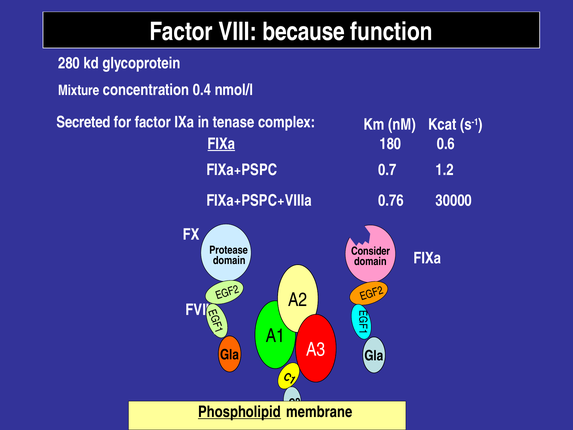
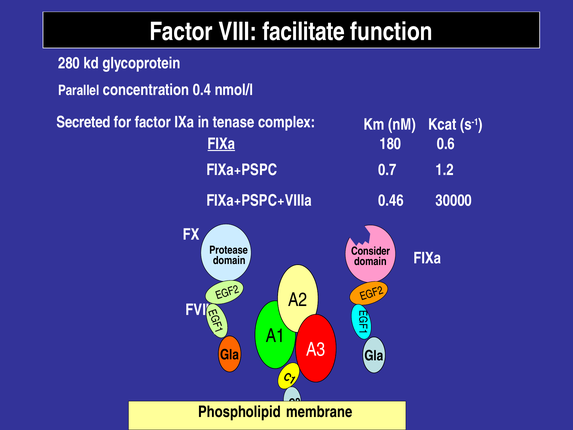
because: because -> facilitate (304, 32)
Mixture: Mixture -> Parallel (79, 90)
0.76: 0.76 -> 0.46 (391, 200)
Phospholipid underline: present -> none (239, 412)
